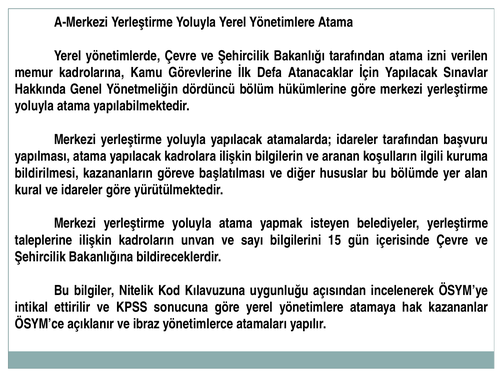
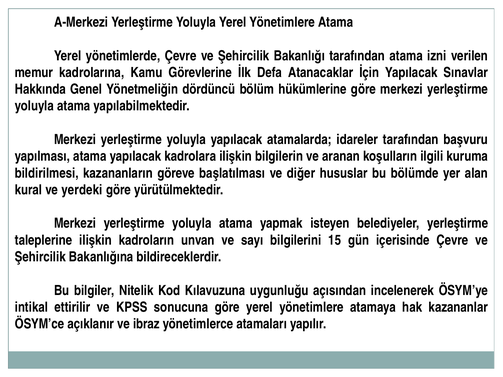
ve idareler: idareler -> yerdeki (82, 190)
